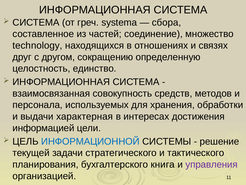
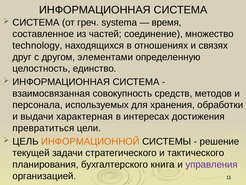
сбора: сбора -> время (167, 22)
сокращению: сокращению -> элементами (105, 57)
информацией: информацией -> превратиться (43, 128)
ИНФОРМАЦИОННОЙ colour: blue -> orange (90, 141)
